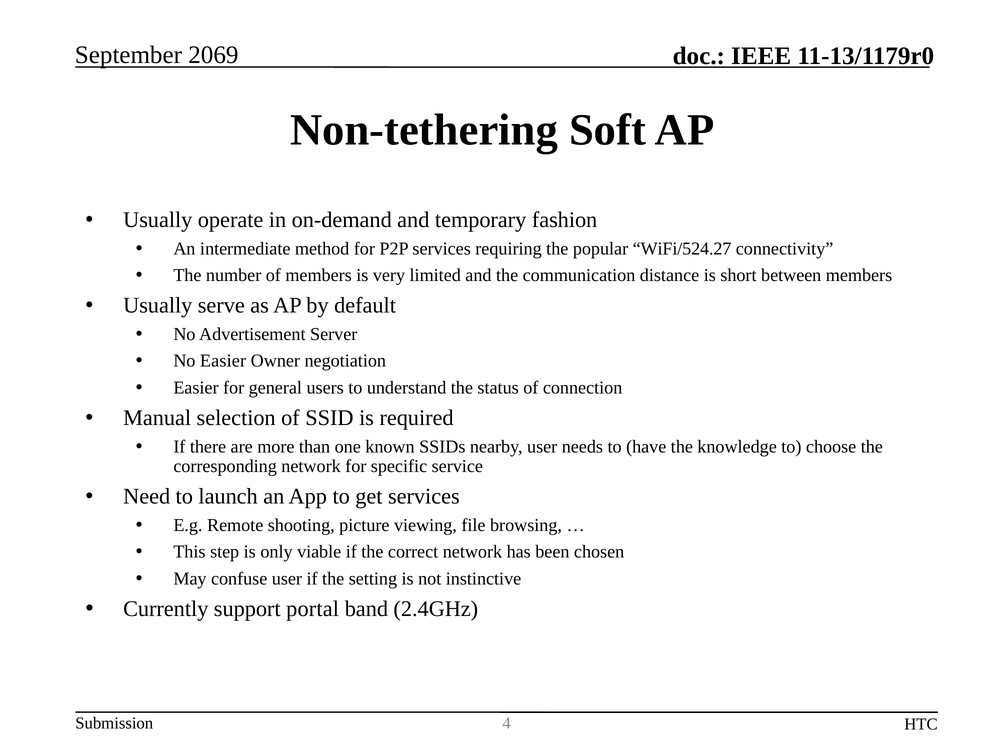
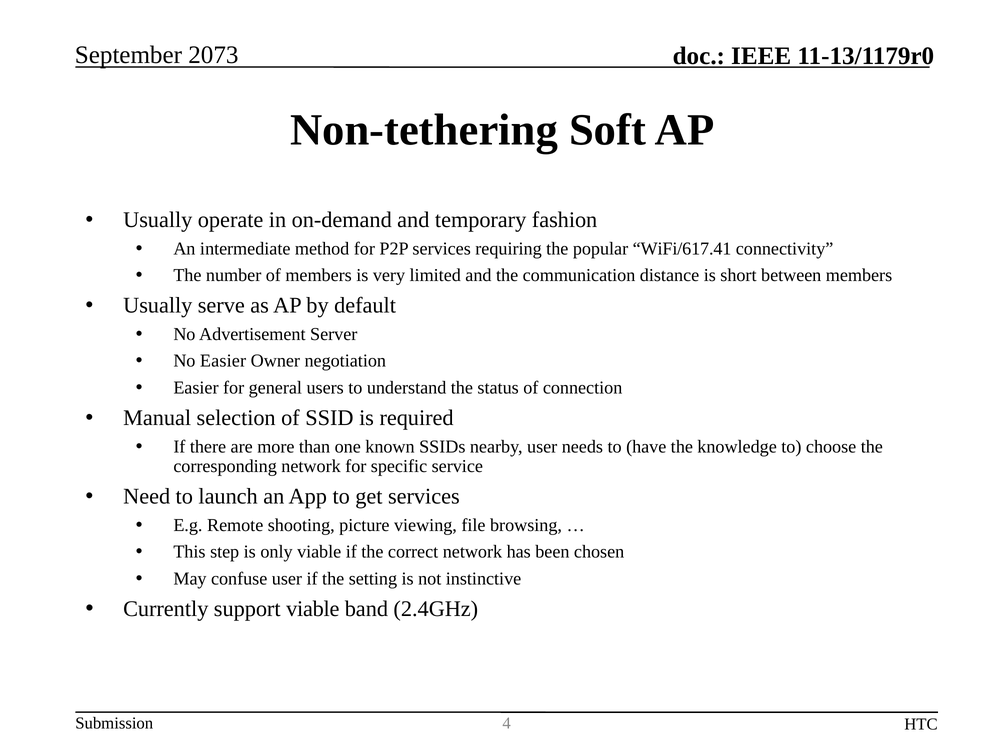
2069: 2069 -> 2073 (213, 55)
WiFi/524.27: WiFi/524.27 -> WiFi/617.41 (682, 249)
support portal: portal -> viable (313, 609)
